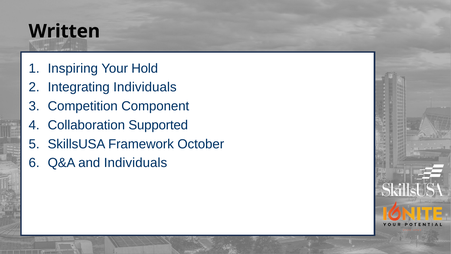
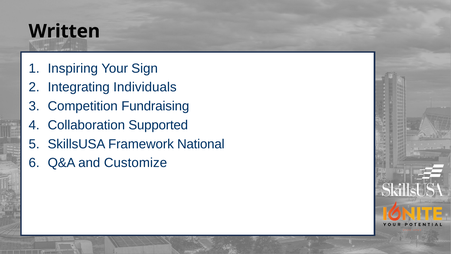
Hold: Hold -> Sign (145, 68)
Component: Component -> Fundraising (155, 106)
October: October -> National (201, 144)
and Individuals: Individuals -> Customize (136, 163)
